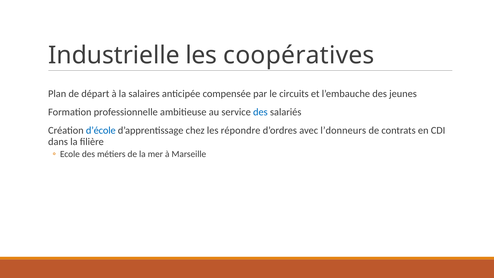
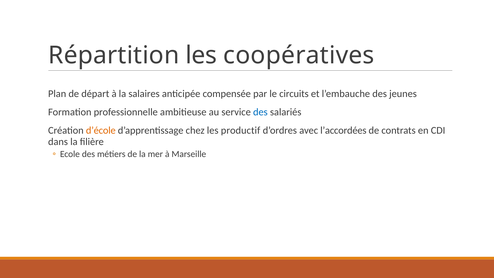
Industrielle: Industrielle -> Répartition (114, 55)
d’école colour: blue -> orange (101, 130)
répondre: répondre -> productif (241, 130)
l’donneurs: l’donneurs -> l’accordées (343, 130)
